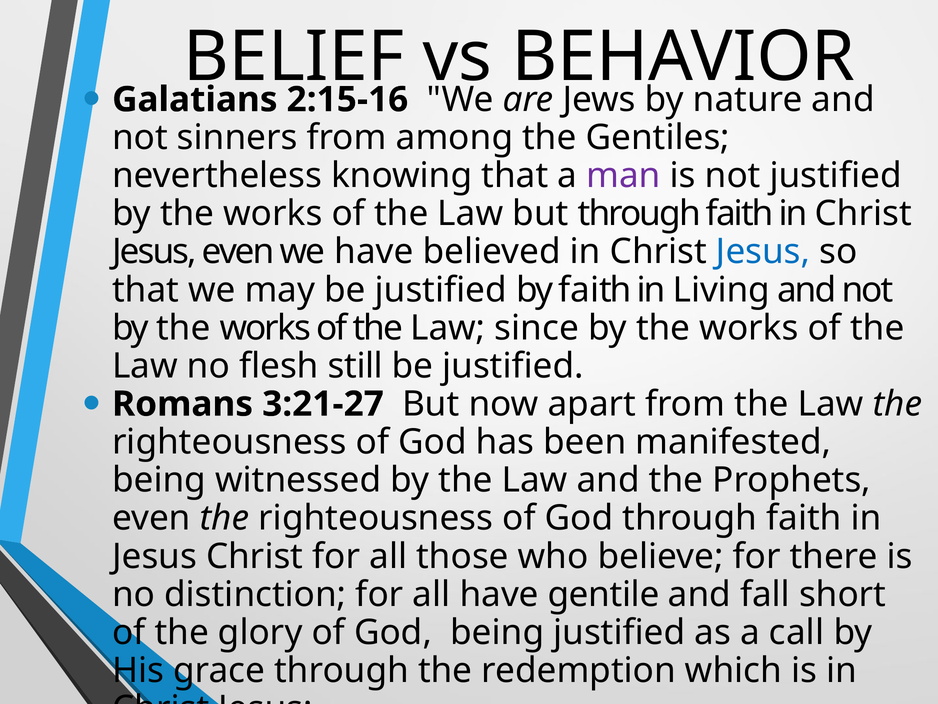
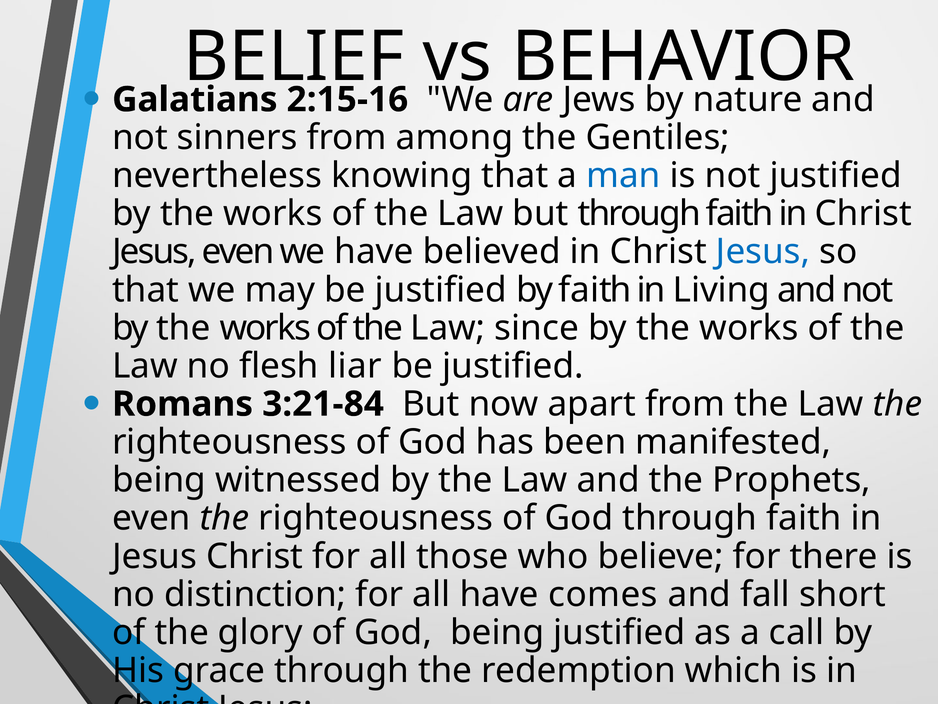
man colour: purple -> blue (623, 176)
still: still -> liar (355, 366)
3:21-27: 3:21-27 -> 3:21-84 (323, 404)
gentile: gentile -> comes (603, 594)
